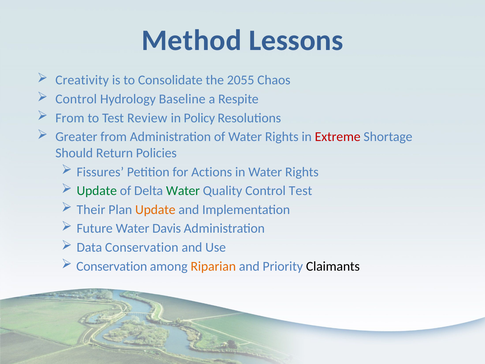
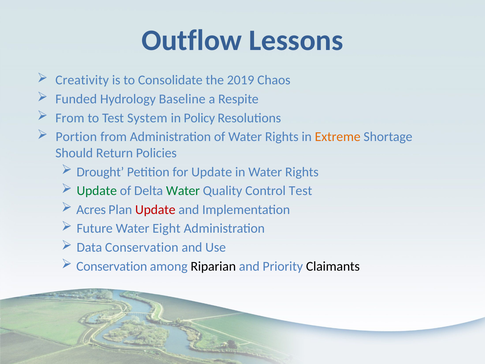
Method: Method -> Outflow (192, 40)
2055: 2055 -> 2019 (241, 80)
Control: Control -> Funded (76, 99)
Review: Review -> System (147, 118)
Greater: Greater -> Portion (76, 137)
Extreme colour: red -> orange (338, 137)
Fissures: Fissures -> Drought (100, 172)
for Actions: Actions -> Update (212, 172)
Their: Their -> Acres (91, 210)
Update colour: orange -> red (155, 210)
Davis: Davis -> Eight (167, 228)
Riparian colour: orange -> black (213, 266)
